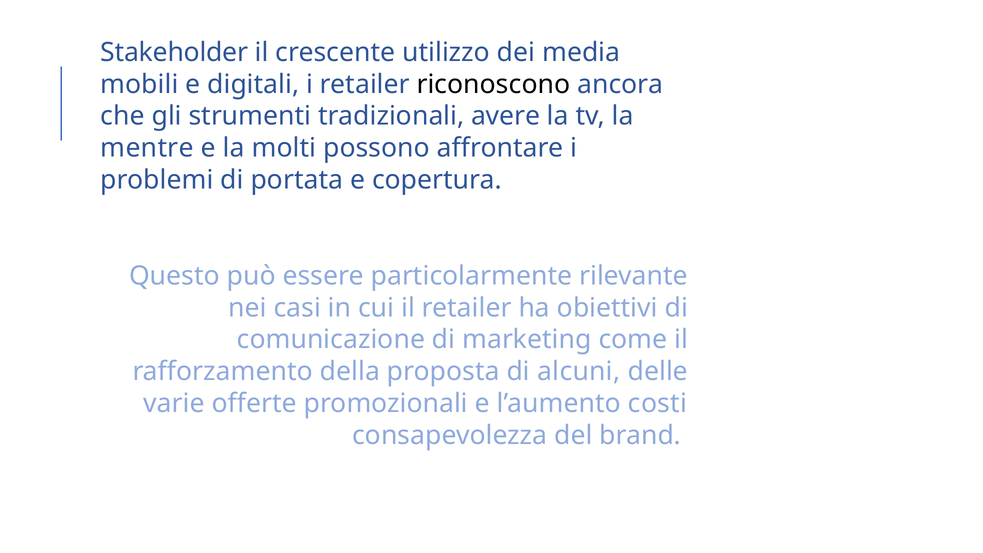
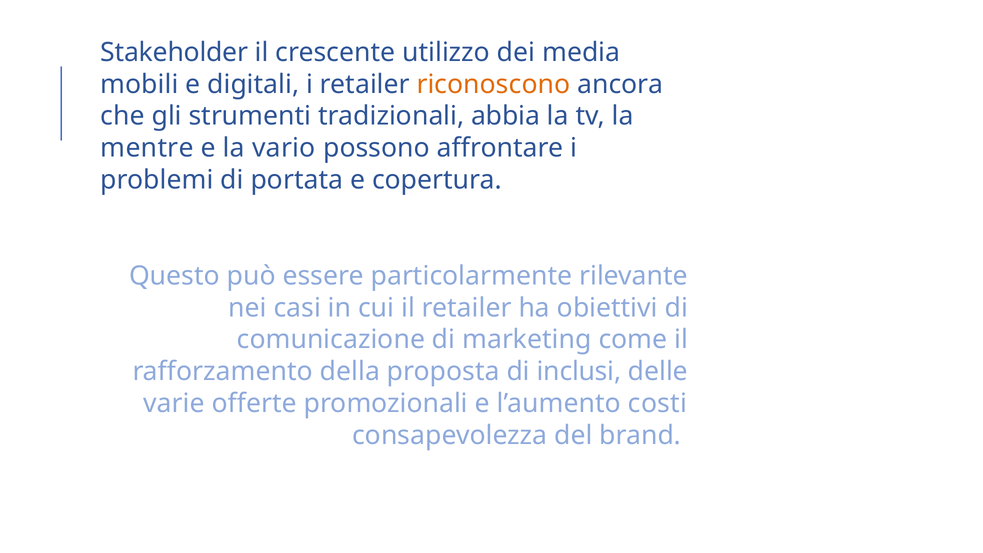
riconoscono colour: black -> orange (493, 84)
avere: avere -> abbia (506, 116)
molti: molti -> vario (284, 148)
alcuni: alcuni -> inclusi (579, 372)
